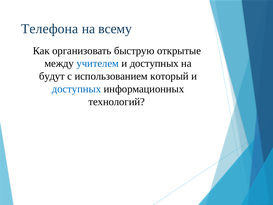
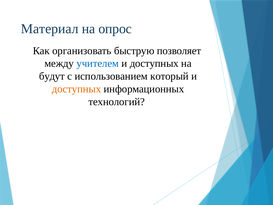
Телефона: Телефона -> Материал (50, 29)
всему: всему -> опрос (115, 29)
открытые: открытые -> позволяет (179, 51)
доступных colour: blue -> orange (77, 89)
